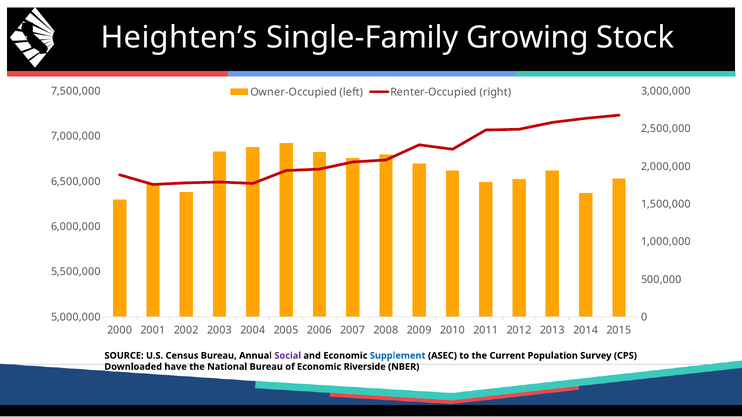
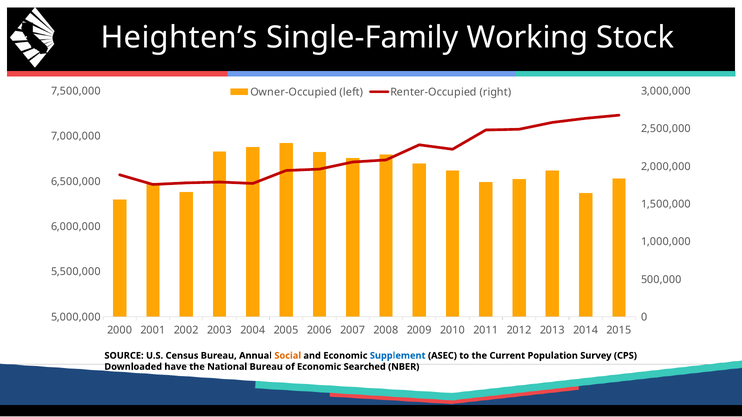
Growing: Growing -> Working (527, 38)
Social colour: purple -> orange (288, 356)
Riverside: Riverside -> Searched (365, 367)
